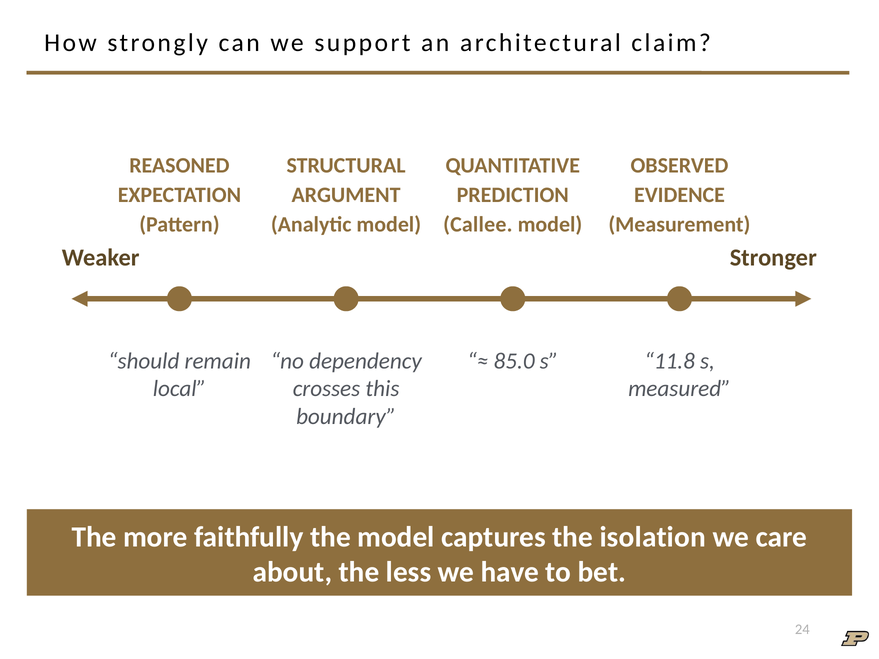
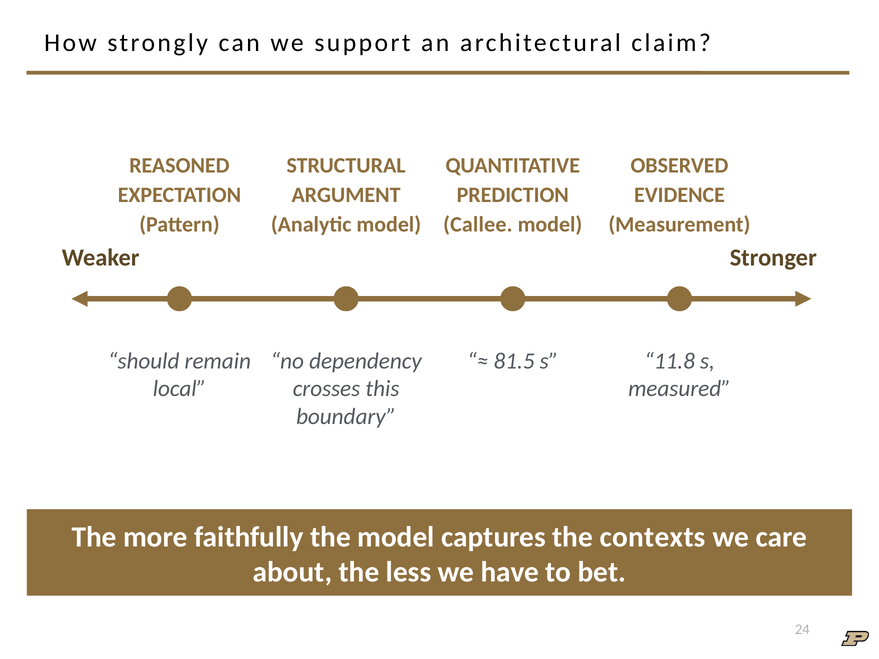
85.0: 85.0 -> 81.5 (514, 361)
isolation: isolation -> contexts (653, 537)
